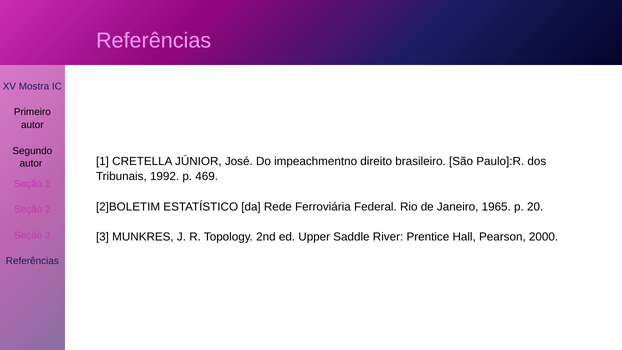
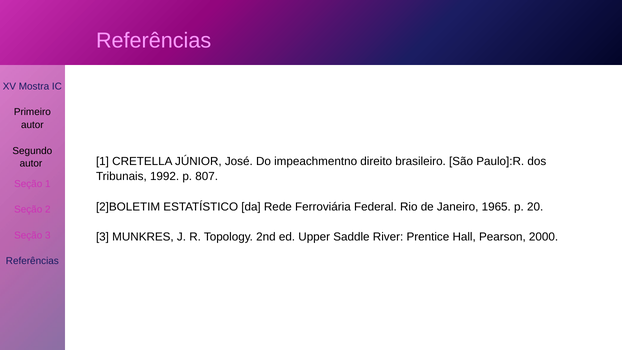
469: 469 -> 807 (207, 176)
